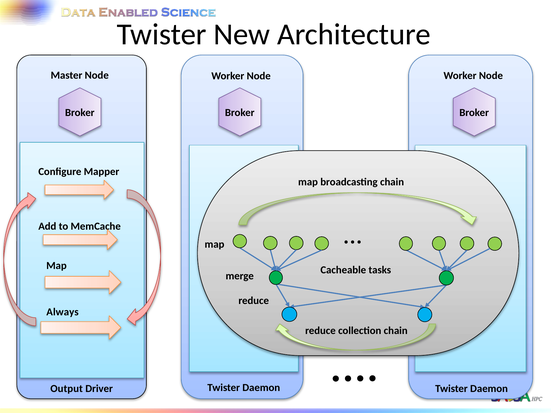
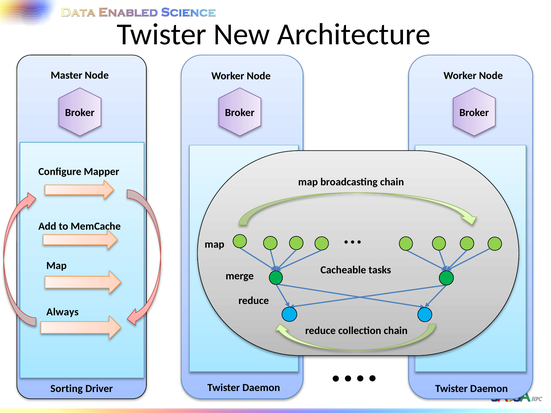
Output: Output -> Sorting (67, 389)
